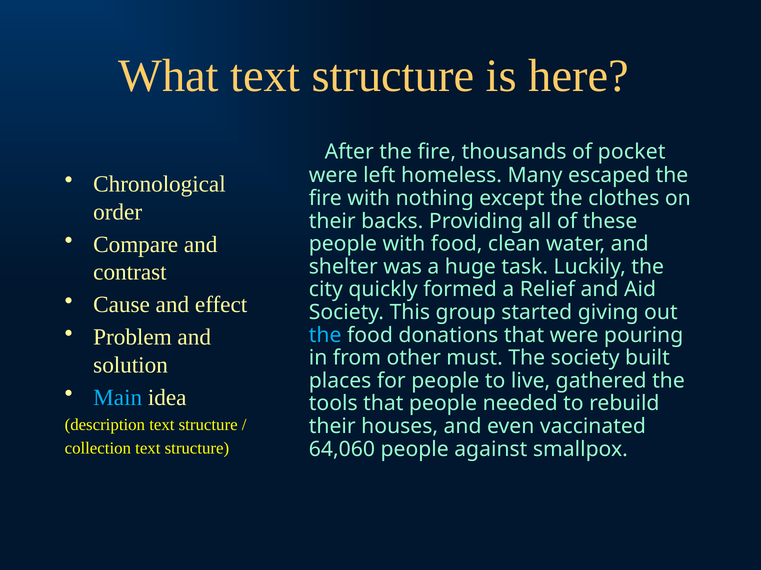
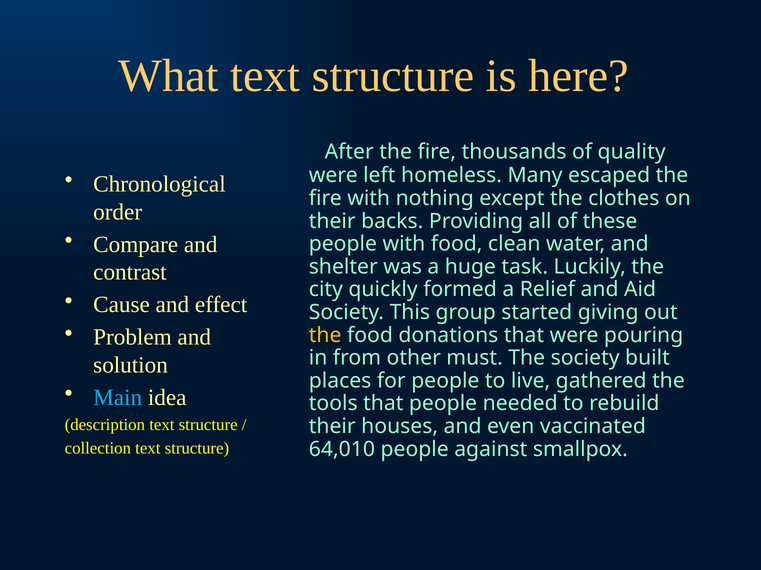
pocket: pocket -> quality (632, 152)
the colour: light blue -> yellow (325, 335)
64,060: 64,060 -> 64,010 (342, 450)
